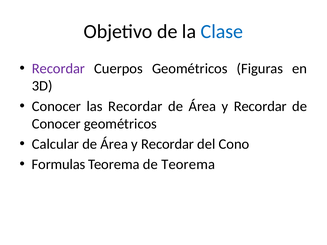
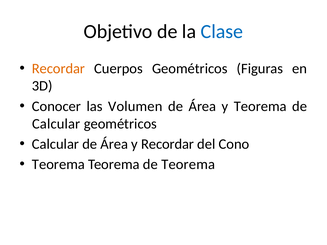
Recordar colour: purple -> orange (58, 69)
las Recordar: Recordar -> Volumen (135, 106)
Recordar: Recordar -> Teorema (260, 106)
Conocer: Conocer -> Calcular (56, 124)
Formulas: Formulas -> Teorema (58, 165)
